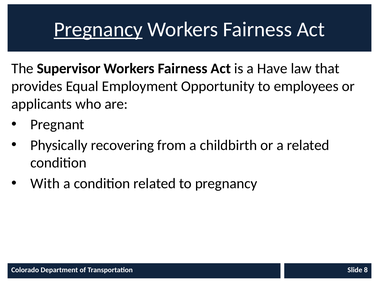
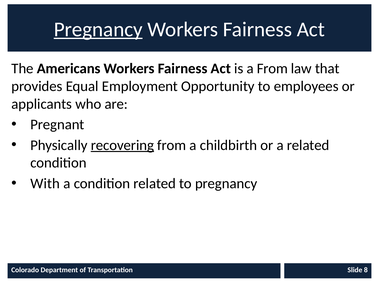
Supervisor: Supervisor -> Americans (69, 69)
a Have: Have -> From (272, 69)
recovering underline: none -> present (122, 145)
